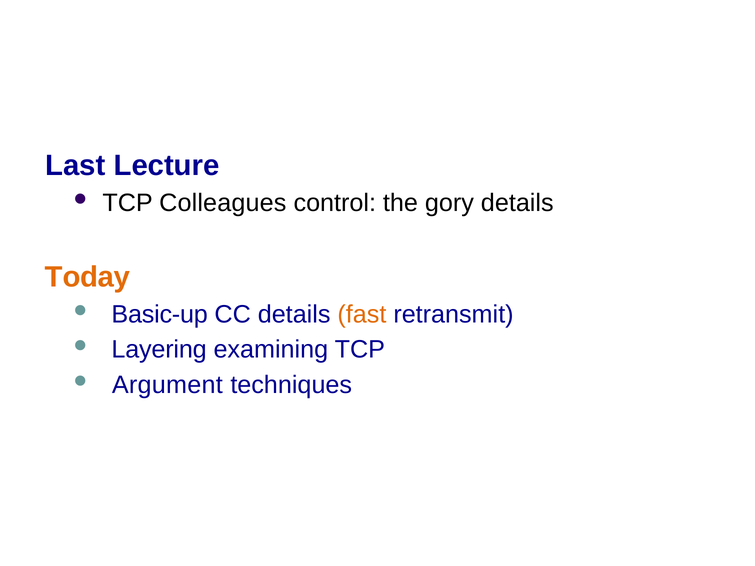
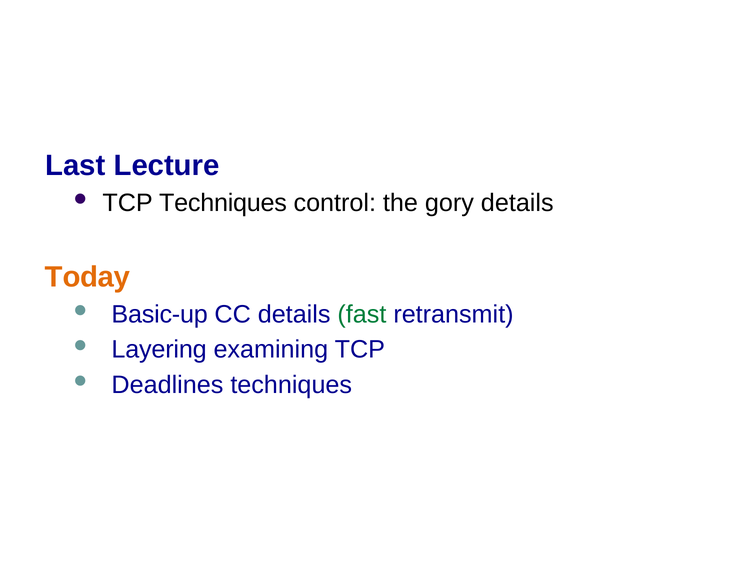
TCP Colleagues: Colleagues -> Techniques (223, 203)
fast colour: orange -> green (362, 314)
Argument: Argument -> Deadlines (167, 385)
